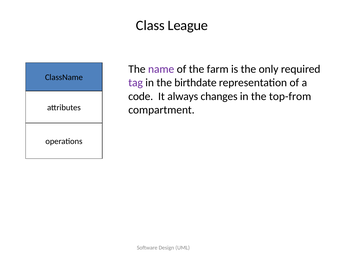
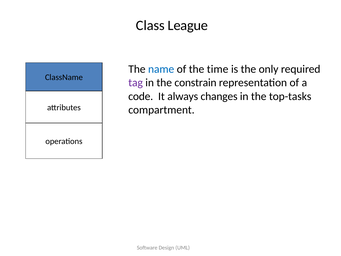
name colour: purple -> blue (161, 69)
farm: farm -> time (218, 69)
birthdate: birthdate -> constrain (195, 83)
top-from: top-from -> top-tasks (290, 96)
